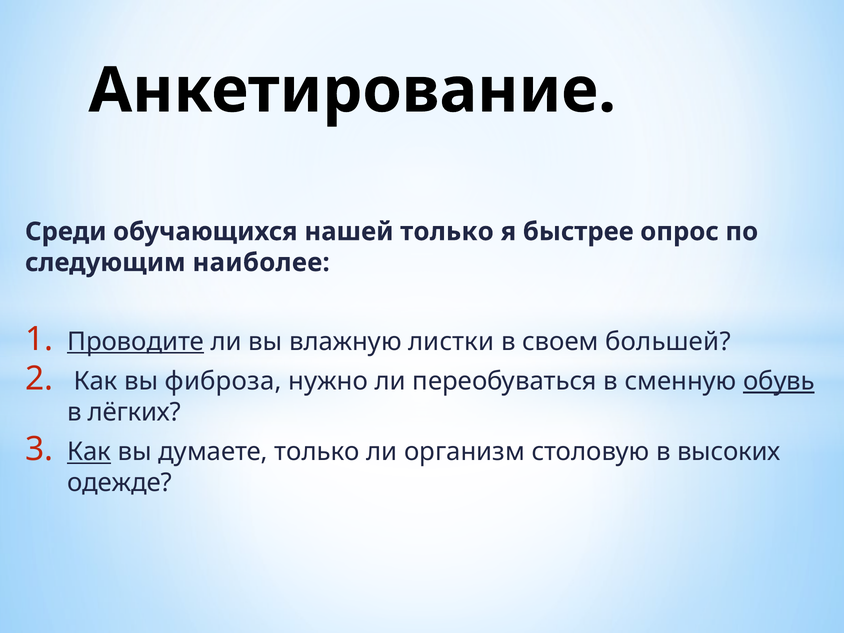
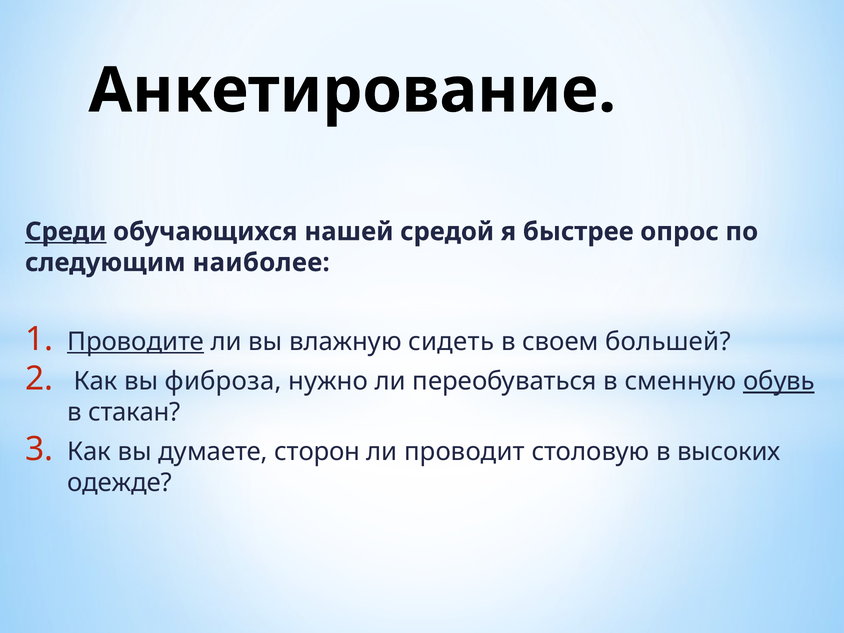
Среди underline: none -> present (66, 232)
нашей только: только -> средой (447, 232)
листки: листки -> сидеть (451, 342)
лёгких: лёгких -> стакан (134, 412)
Как underline: present -> none (89, 452)
думаете только: только -> сторон (317, 452)
организм: организм -> проводит (464, 452)
